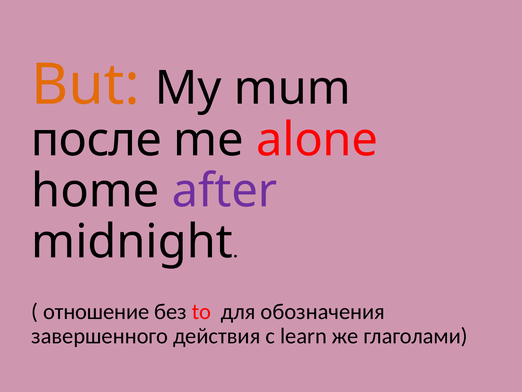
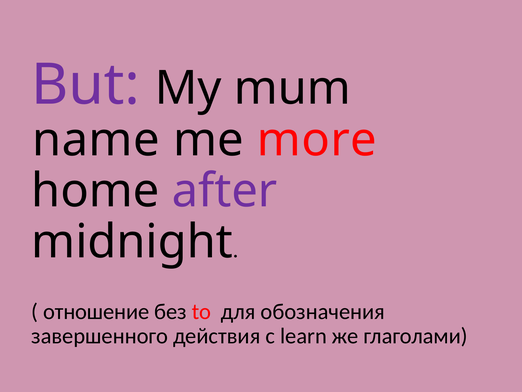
But colour: orange -> purple (86, 85)
поcле: поcле -> name (96, 140)
alone: alone -> more (317, 140)
